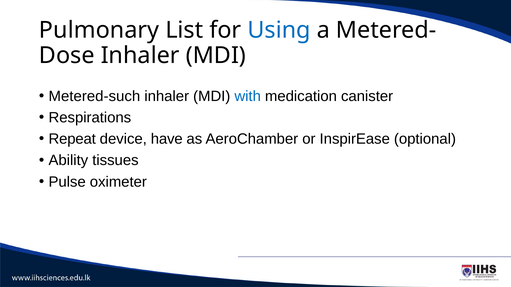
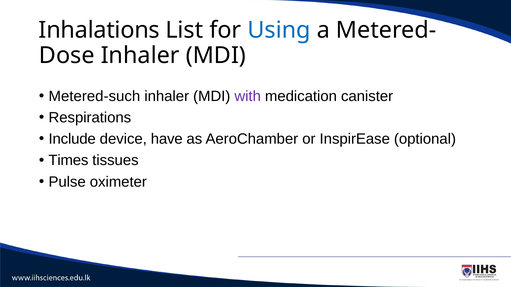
Pulmonary: Pulmonary -> Inhalations (99, 30)
with colour: blue -> purple (248, 96)
Repeat: Repeat -> Include (72, 139)
Ability: Ability -> Times (68, 161)
